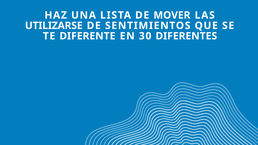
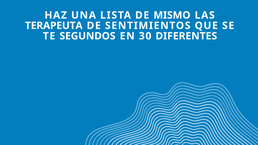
MOVER: MOVER -> MISMO (172, 15)
UTILIZARSE: UTILIZARSE -> TERAPEUTA (54, 26)
DIFERENTE: DIFERENTE -> SEGUNDOS (87, 36)
